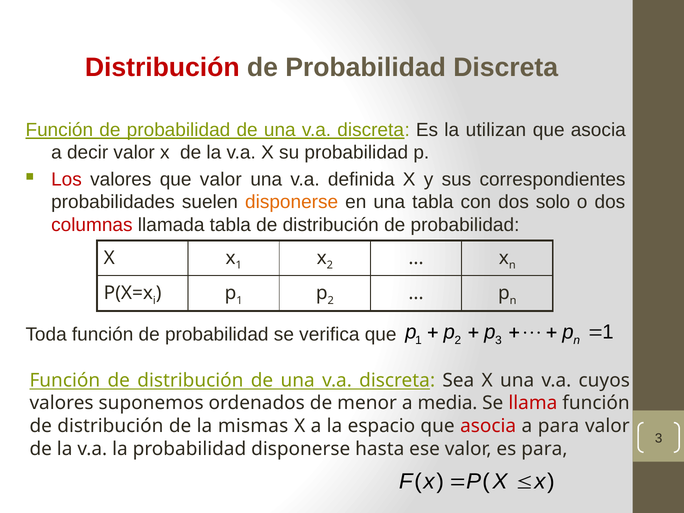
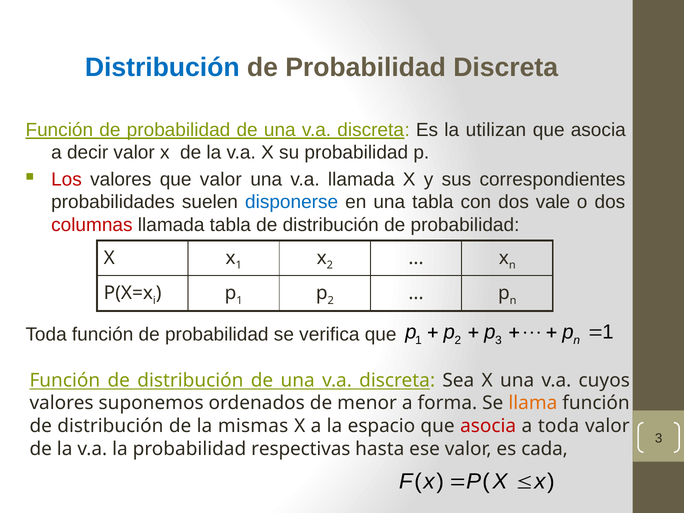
Distribución colour: red -> blue (162, 68)
v.a definida: definida -> llamada (361, 179)
disponerse colour: orange -> blue (292, 202)
solo: solo -> vale (553, 202)
media: media -> forma (447, 403)
llama colour: red -> orange (533, 403)
a para: para -> toda (559, 426)
probabilidad disponerse: disponerse -> respectivas (301, 449)
es para: para -> cada (545, 449)
